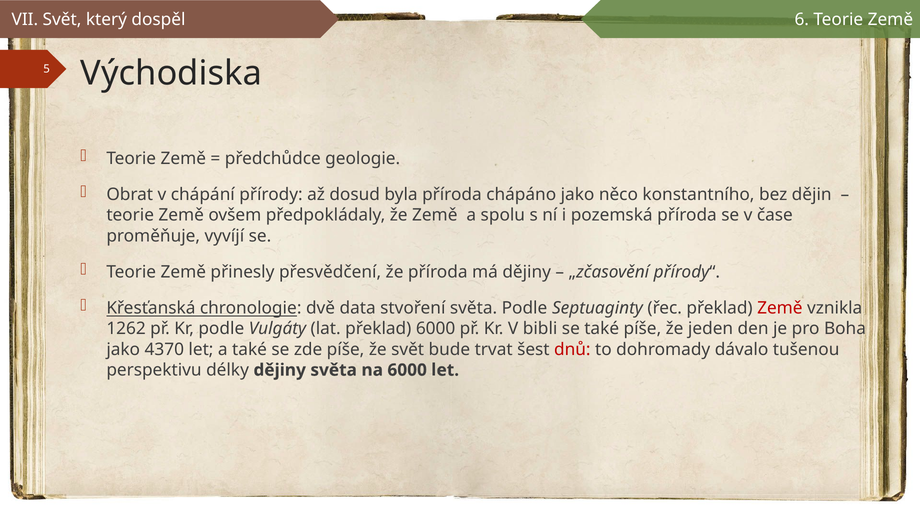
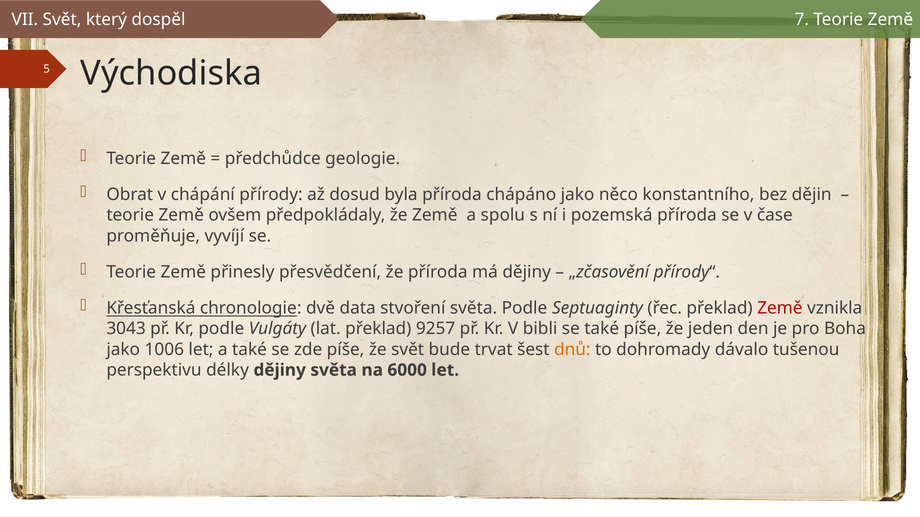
6: 6 -> 7 (802, 20)
1262: 1262 -> 3043 (126, 329)
překlad 6000: 6000 -> 9257 (436, 329)
4370: 4370 -> 1006 (164, 350)
dnů colour: red -> orange (572, 350)
